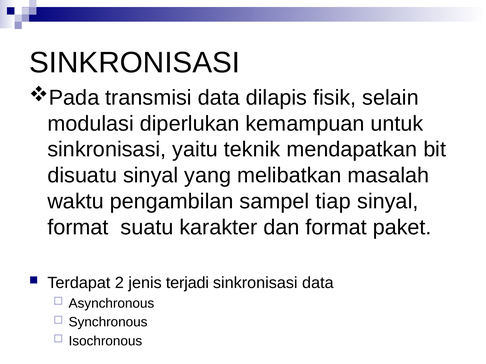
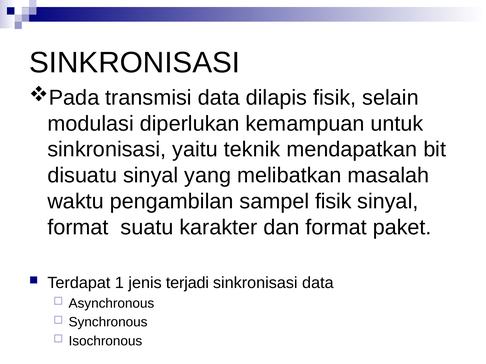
sampel tiap: tiap -> fisik (333, 202)
2: 2 -> 1 (119, 283)
